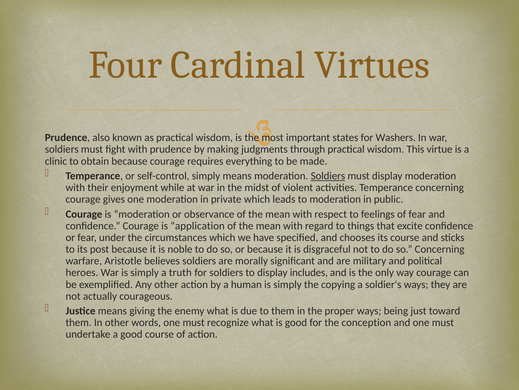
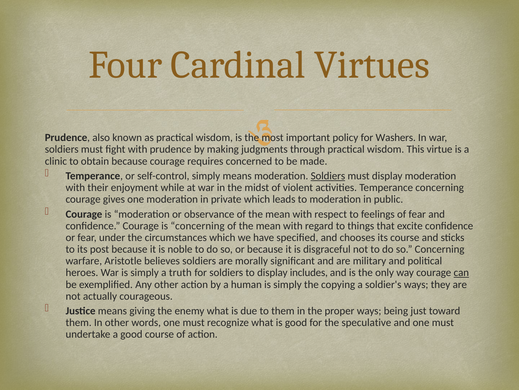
states: states -> policy (345, 137)
everything: everything -> concerned (249, 161)
is application: application -> concerning (198, 225)
can underline: none -> present (461, 272)
conception: conception -> speculative (366, 322)
